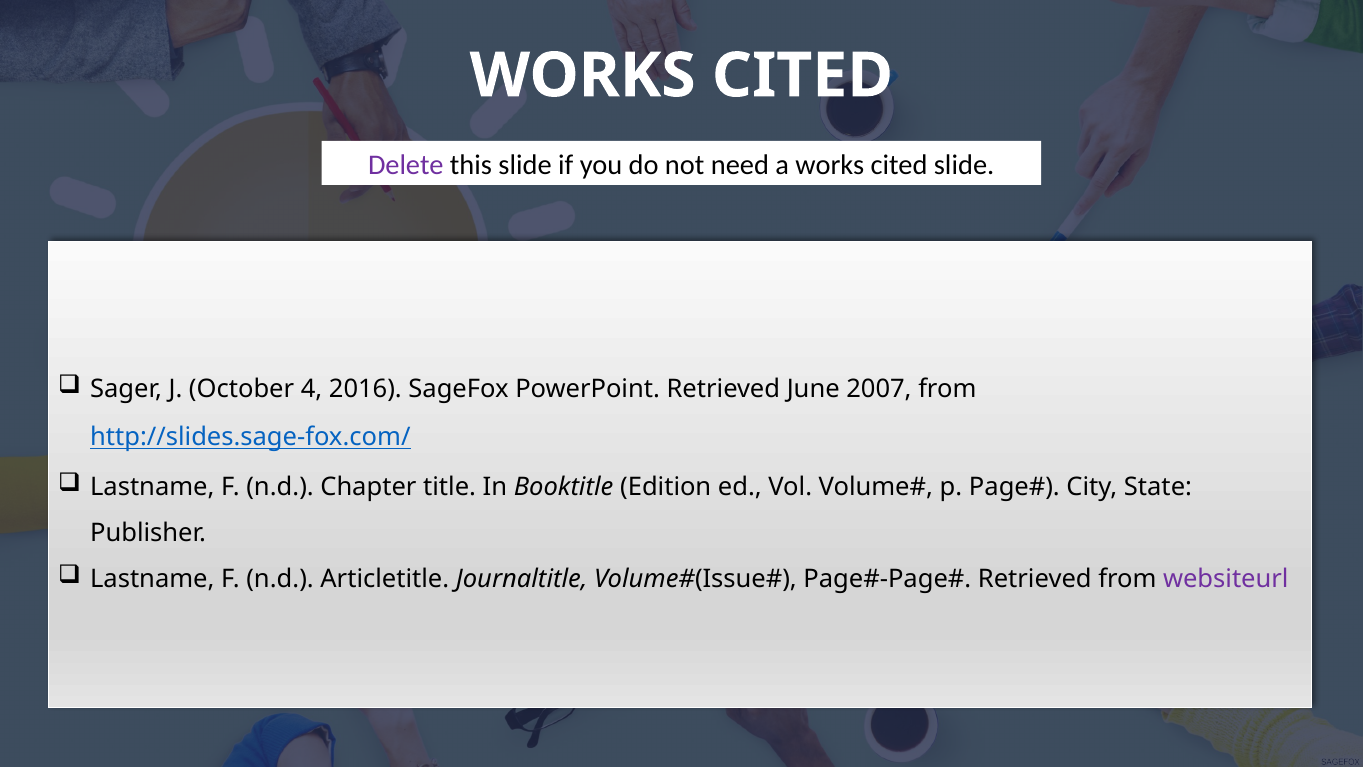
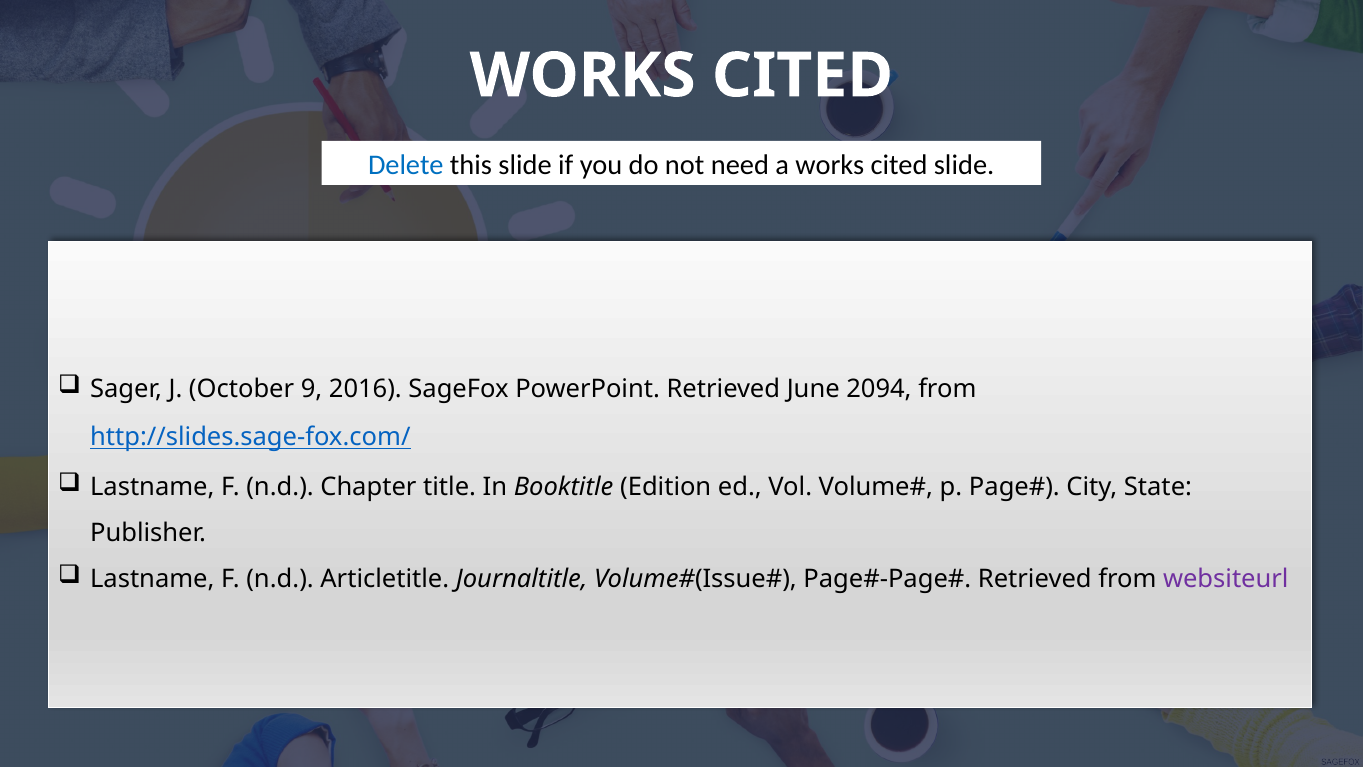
Delete colour: purple -> blue (406, 165)
4: 4 -> 9 (312, 389)
2007: 2007 -> 2094 (879, 389)
